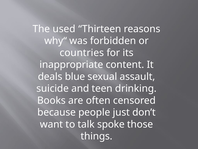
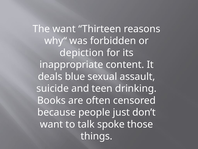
The used: used -> want (64, 29)
countries: countries -> depiction (82, 53)
